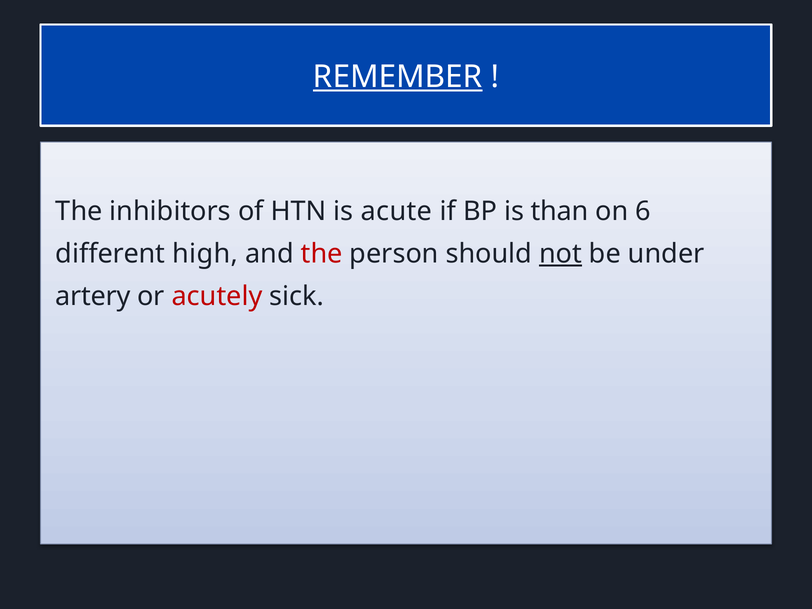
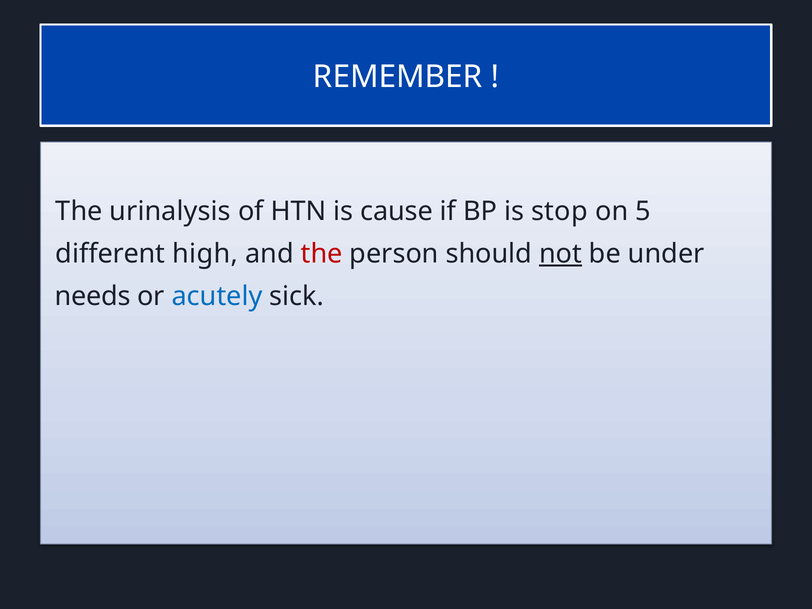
REMEMBER underline: present -> none (398, 77)
inhibitors: inhibitors -> urinalysis (170, 211)
acute: acute -> cause (397, 211)
than: than -> stop (559, 211)
6: 6 -> 5 (643, 211)
artery: artery -> needs (93, 296)
acutely colour: red -> blue (217, 296)
